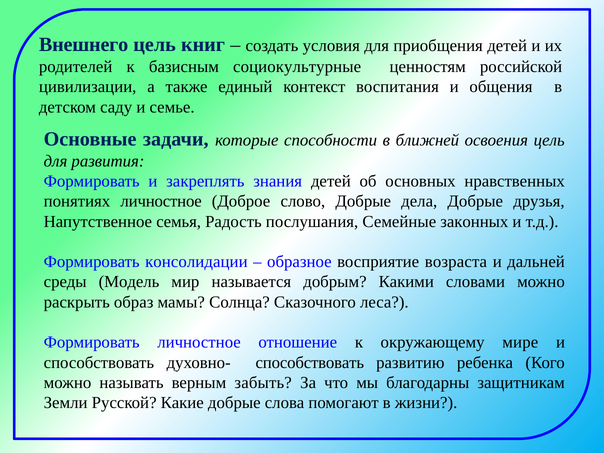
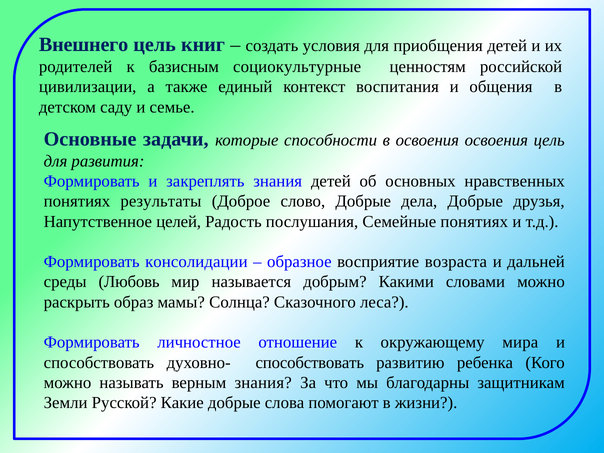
в ближней: ближней -> освоения (427, 140)
понятиях личностное: личностное -> результаты (161, 201)
семья: семья -> целей (179, 221)
Семейные законных: законных -> понятиях (474, 221)
Модель: Модель -> Любовь (129, 282)
мире: мире -> мира (520, 342)
верным забыть: забыть -> знания (263, 383)
